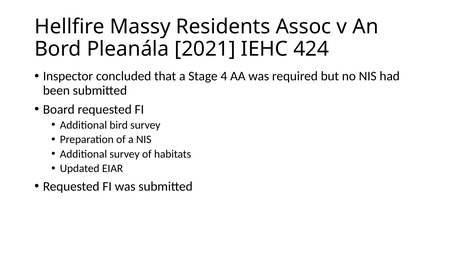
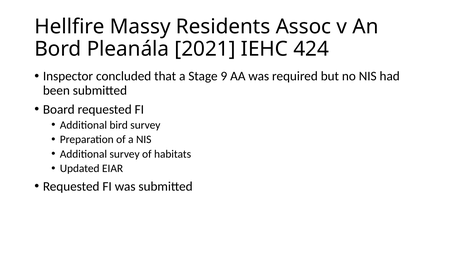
4: 4 -> 9 (224, 76)
